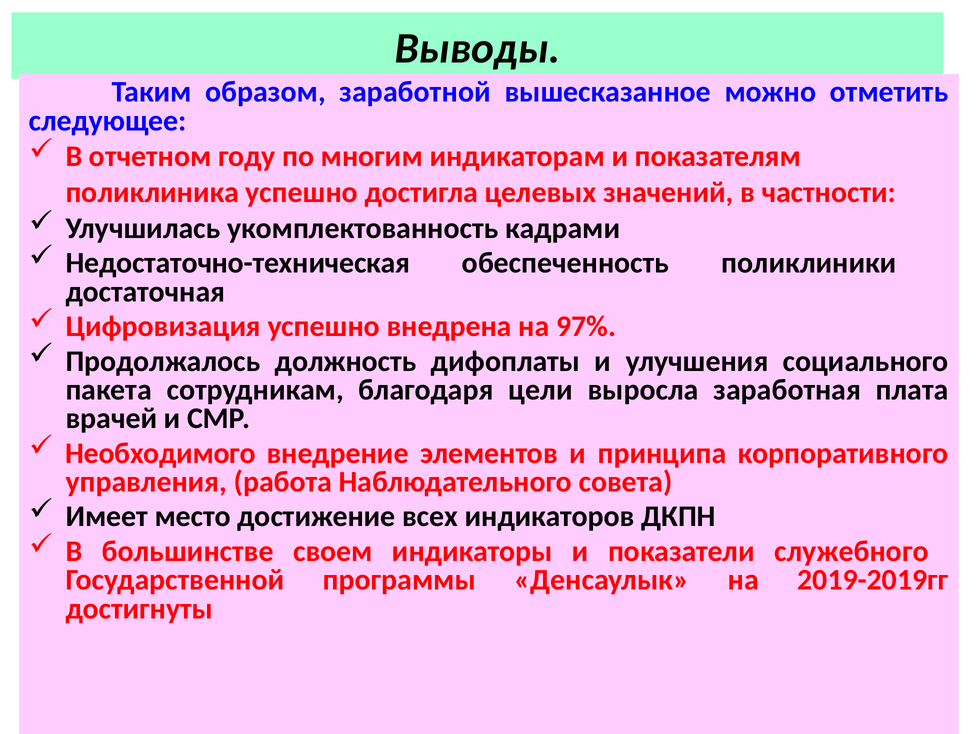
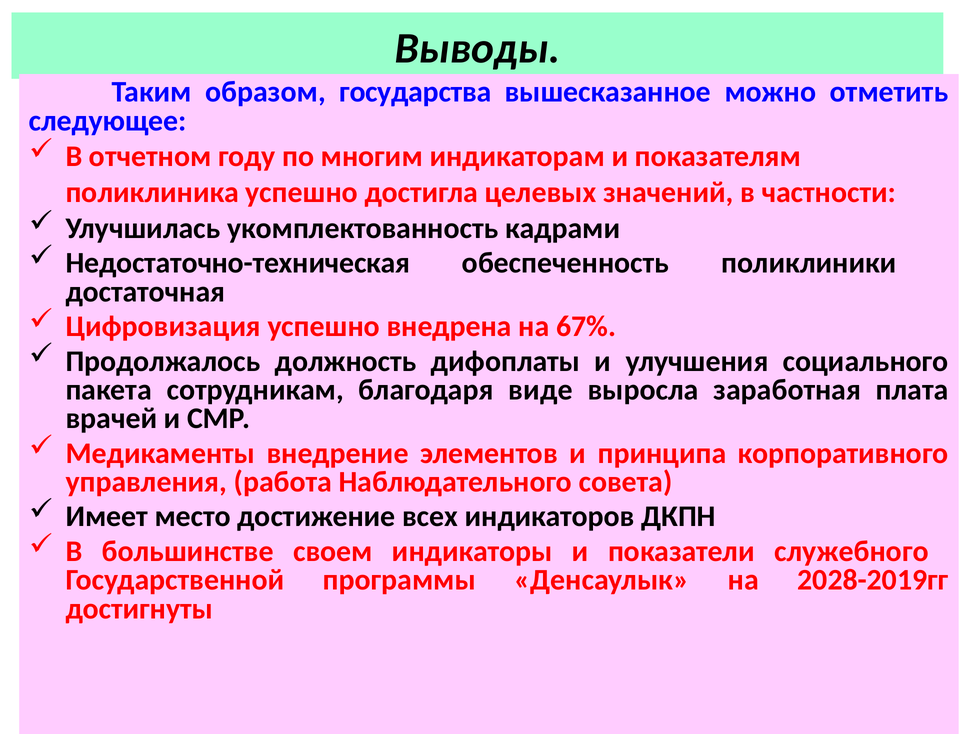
заработной: заработной -> государства (415, 92)
97%: 97% -> 67% (586, 326)
цели: цели -> виде (541, 390)
Необходимого: Необходимого -> Медикаменты (160, 453)
2019-2019гг: 2019-2019гг -> 2028-2019гг (873, 580)
